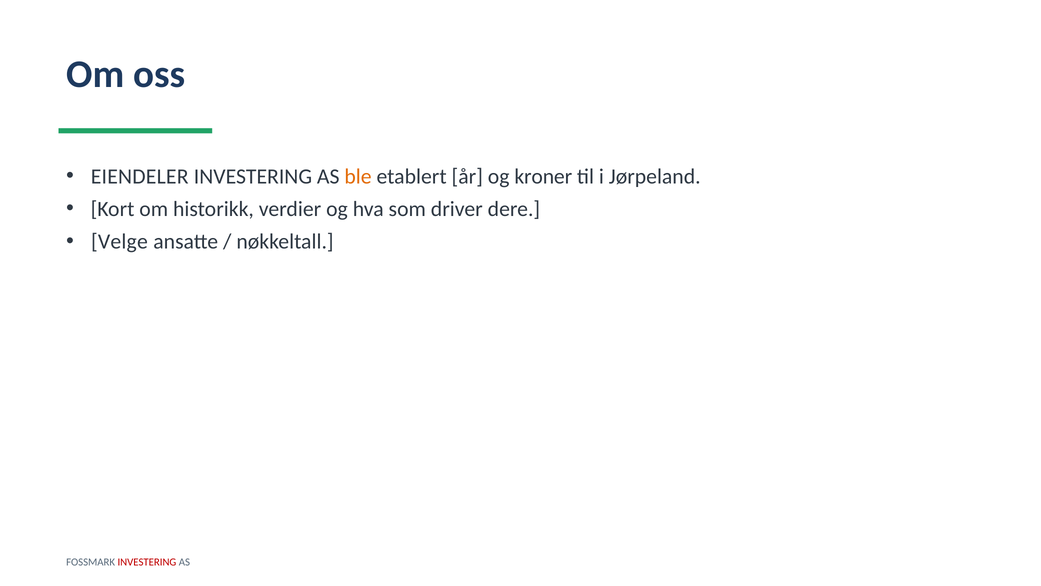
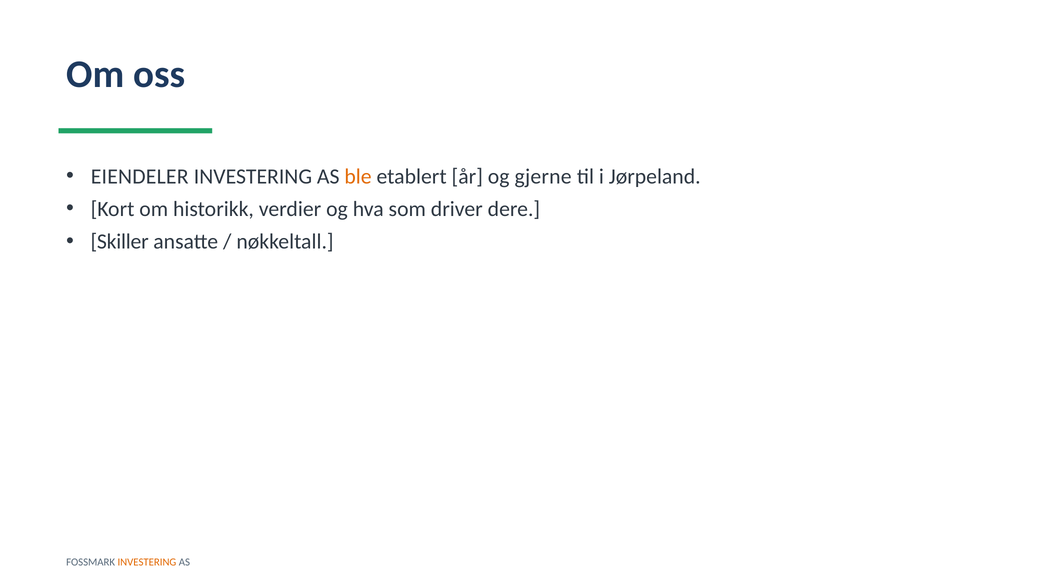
kroner: kroner -> gjerne (543, 176)
Velge: Velge -> Skiller (120, 241)
INVESTERING colour: red -> orange (147, 562)
